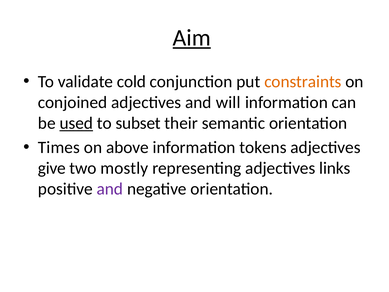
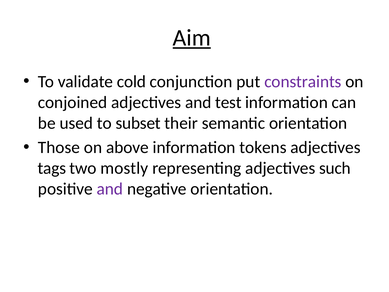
constraints colour: orange -> purple (303, 82)
will: will -> test (228, 102)
used underline: present -> none (76, 123)
Times: Times -> Those (59, 147)
give: give -> tags (52, 168)
links: links -> such (335, 168)
